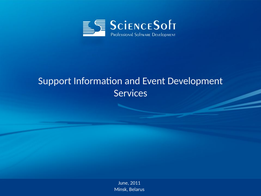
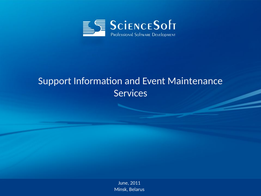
Development: Development -> Maintenance (195, 81)
